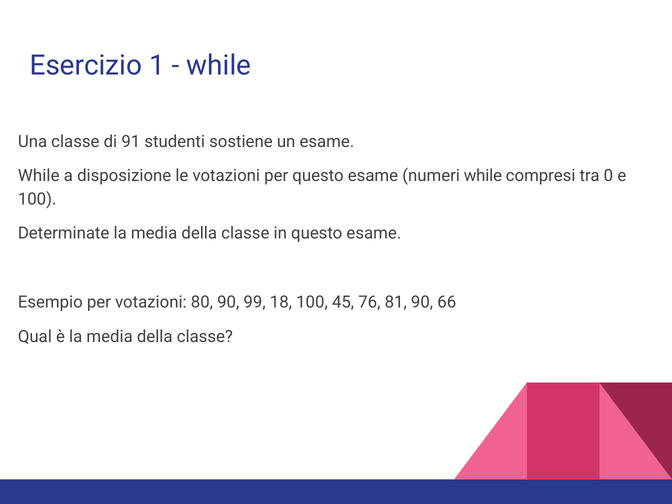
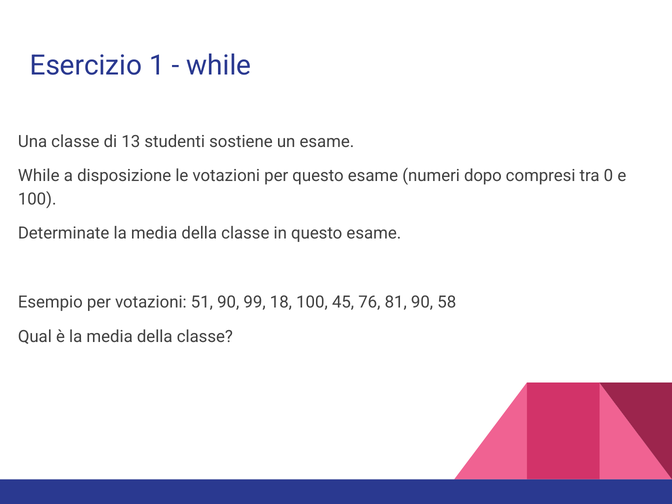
91: 91 -> 13 (131, 142)
numeri while: while -> dopo (483, 176)
80: 80 -> 51 (202, 302)
66: 66 -> 58 (447, 302)
